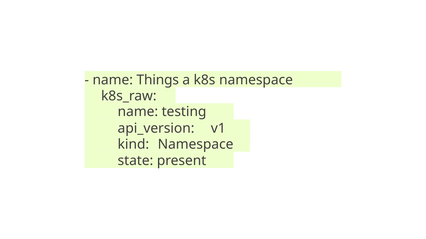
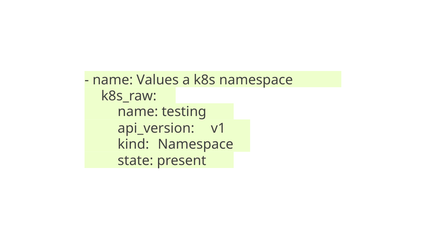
Things: Things -> Values (158, 80)
